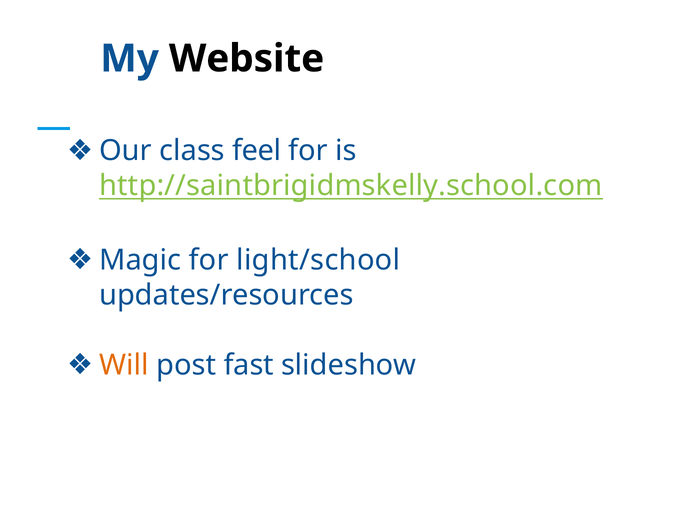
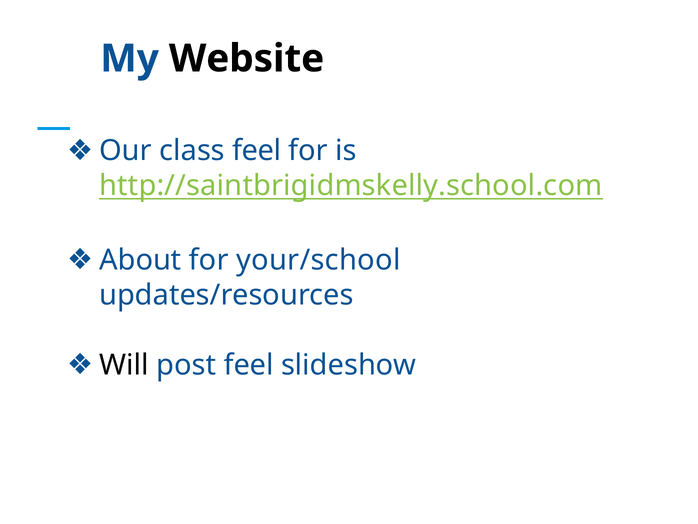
Magic: Magic -> About (140, 260)
light/school: light/school -> your/school (318, 260)
Will colour: orange -> black (124, 365)
post fast: fast -> feel (249, 365)
